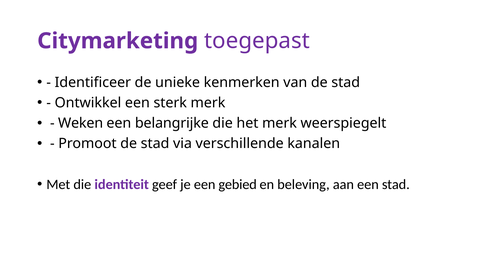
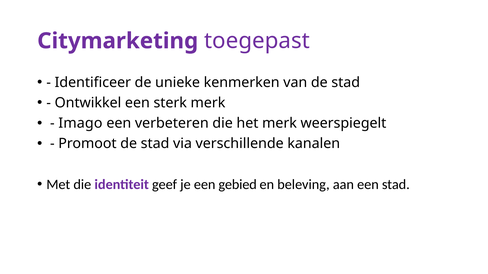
Weken: Weken -> Imago (80, 123)
belangrijke: belangrijke -> verbeteren (172, 123)
